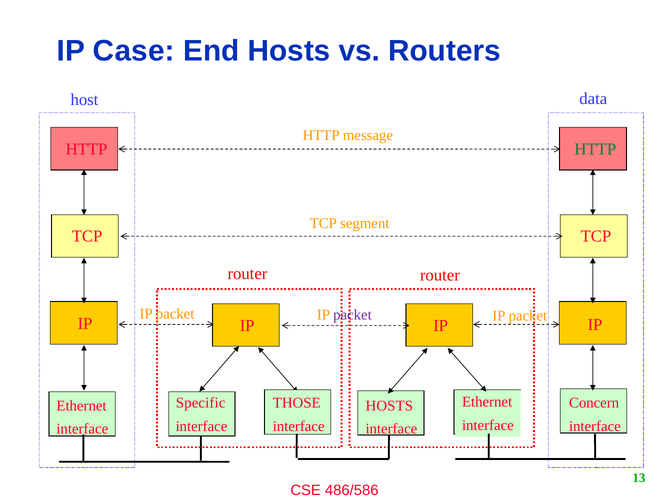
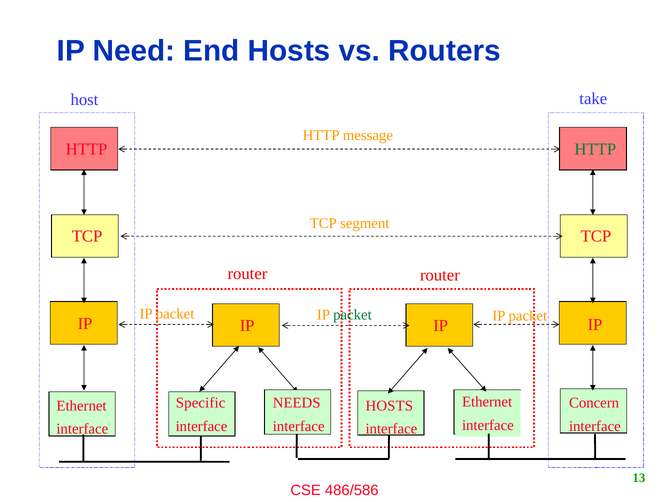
Case: Case -> Need (134, 51)
data: data -> take (593, 98)
packet colour: purple -> green (352, 315)
THOSE: THOSE -> NEEDS (297, 403)
